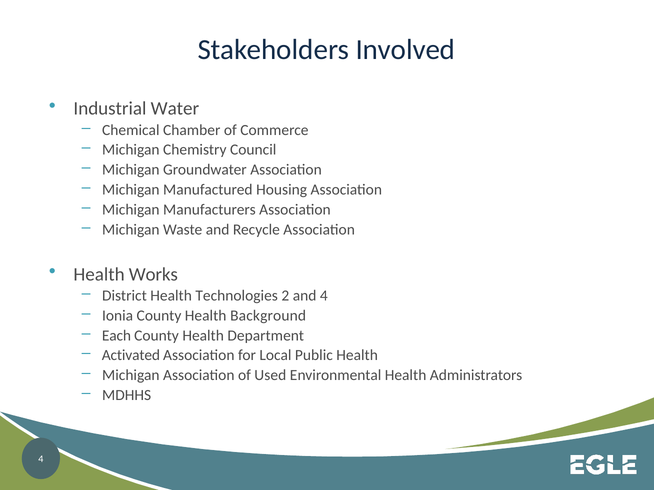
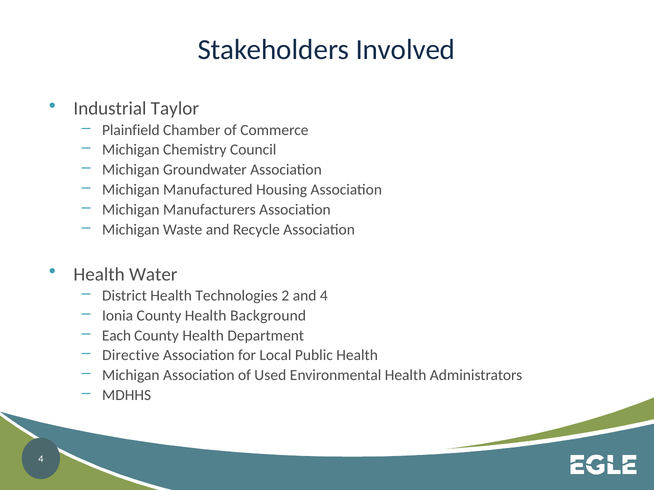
Water: Water -> Taylor (175, 109)
Chemical: Chemical -> Plainfield (131, 130)
Works: Works -> Water (153, 275)
Activated: Activated -> Directive (131, 356)
